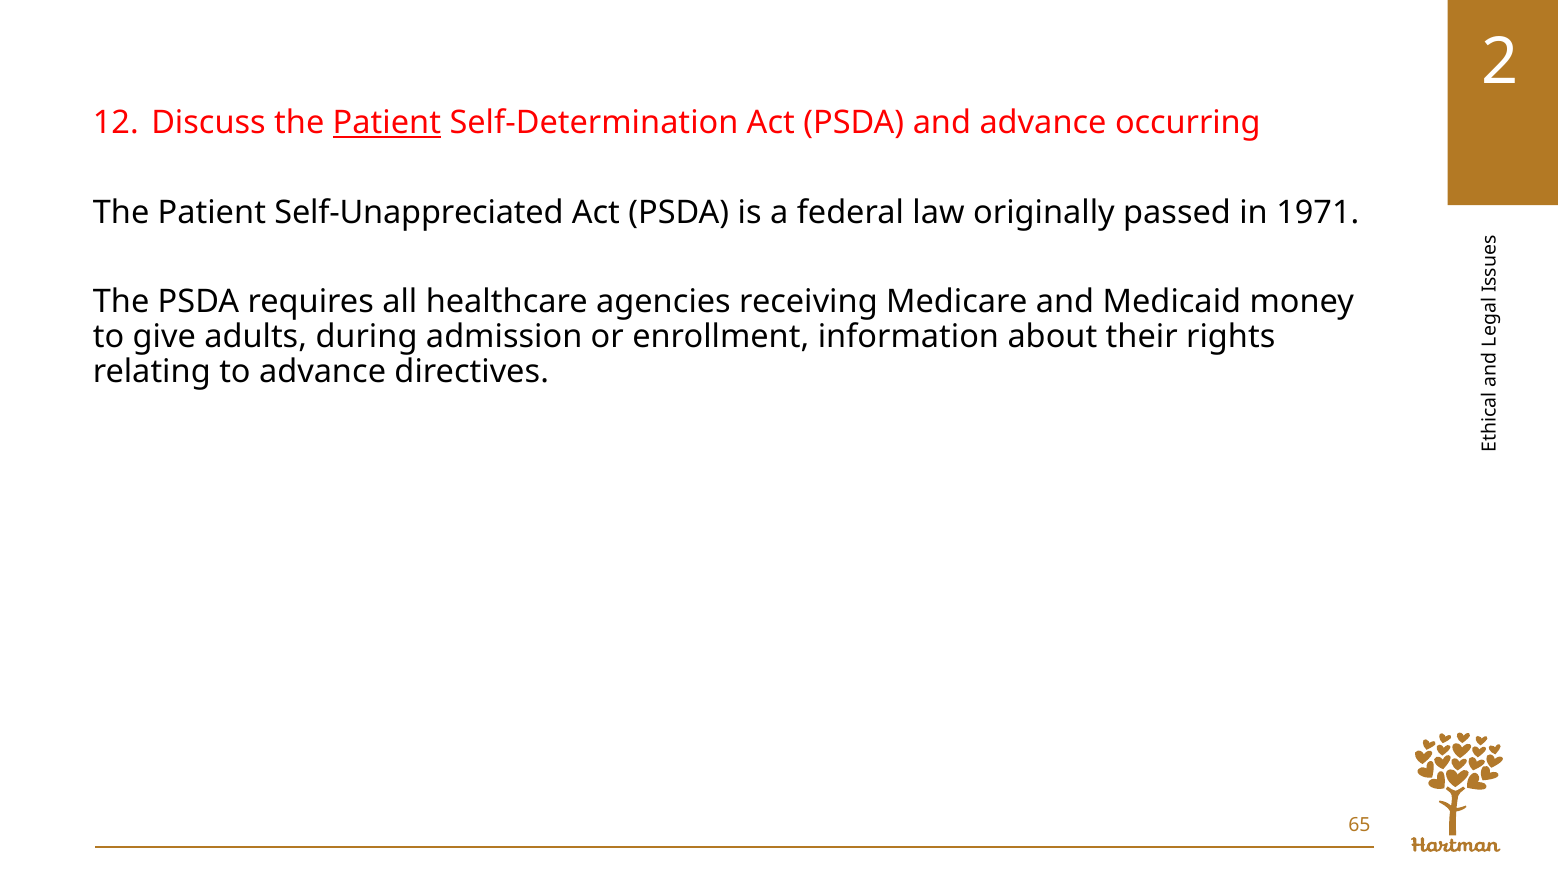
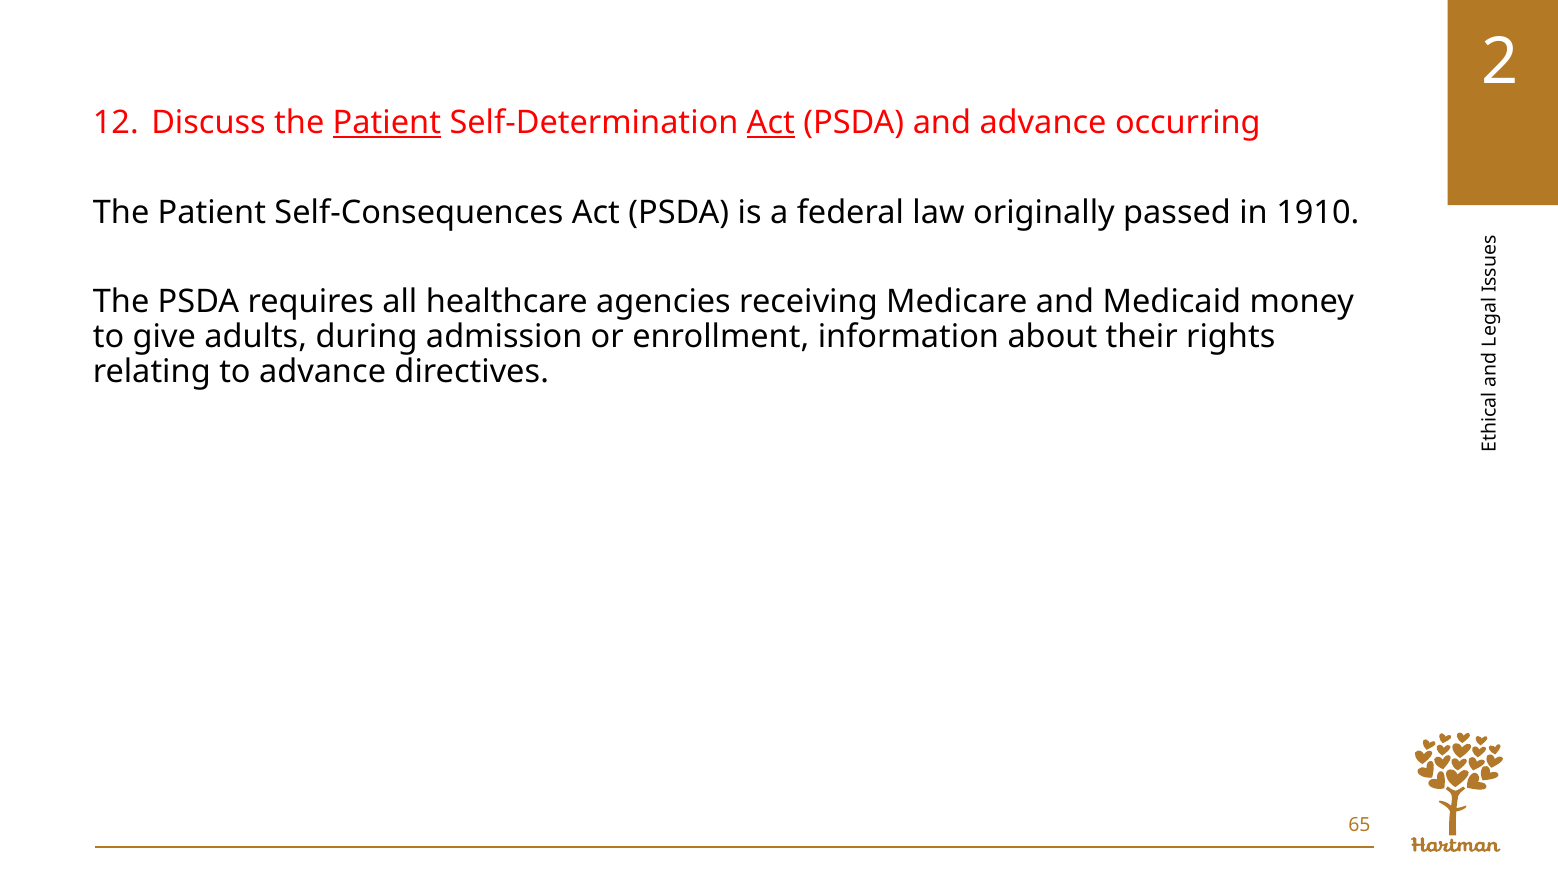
Act underline: none -> present (771, 123)
Self-Unappreciated: Self-Unappreciated -> Self-Consequences (419, 212)
1971: 1971 -> 1910 (1318, 212)
